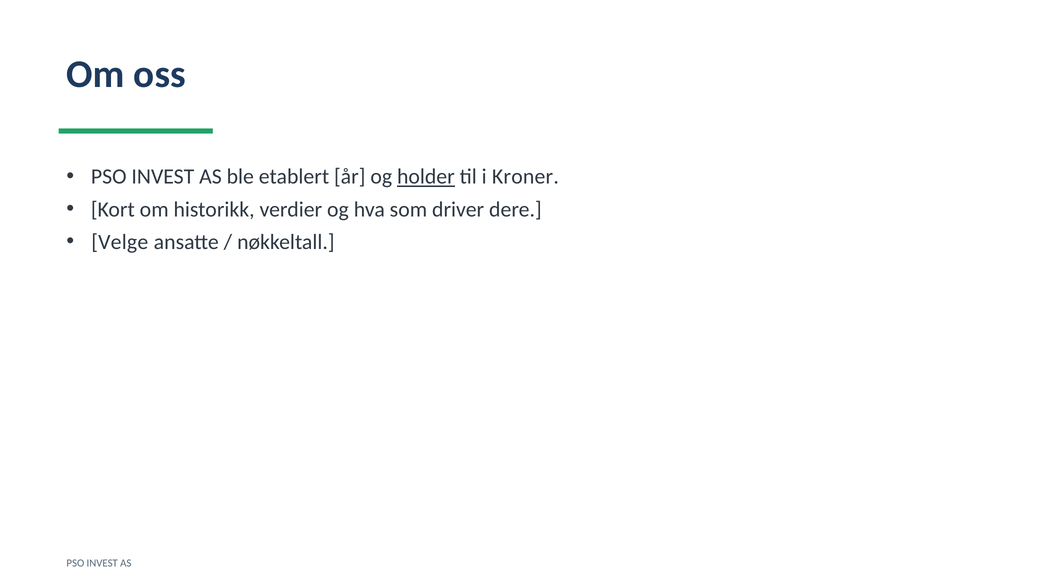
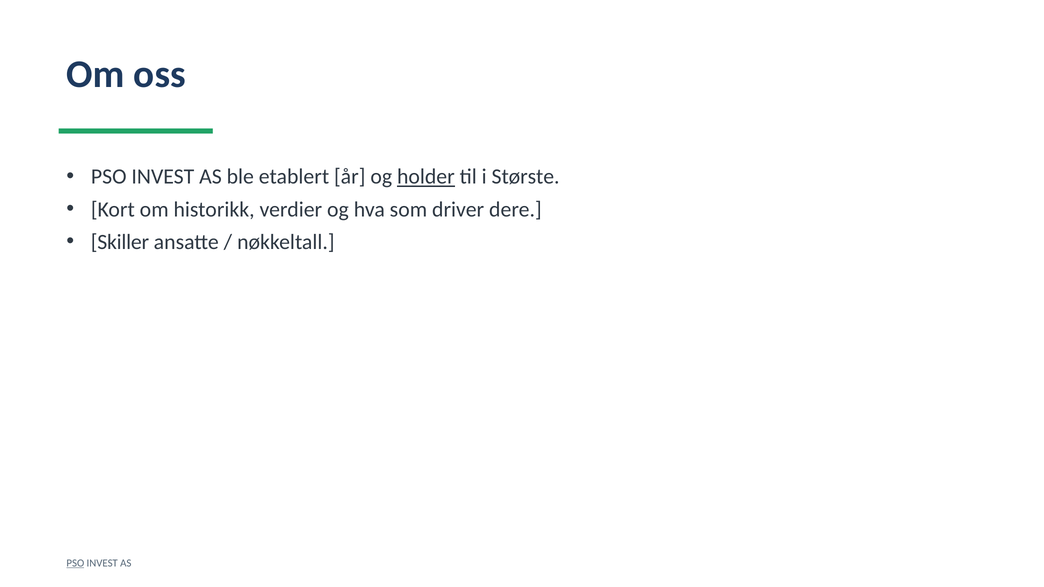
Kroner: Kroner -> Største (526, 177)
Velge: Velge -> Skiller (120, 242)
PSO underline: none -> present (75, 563)
